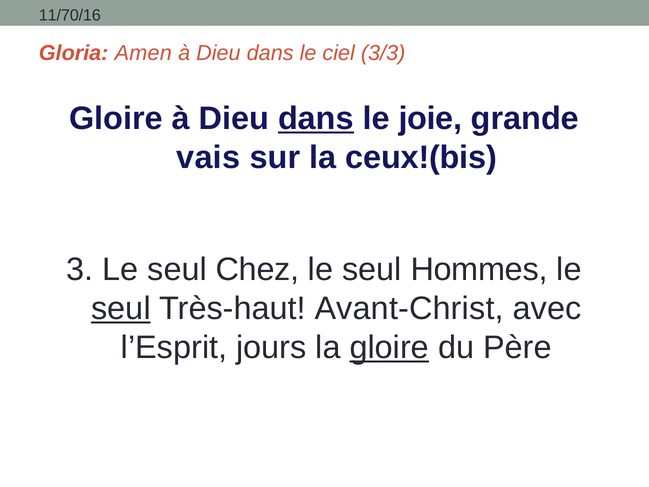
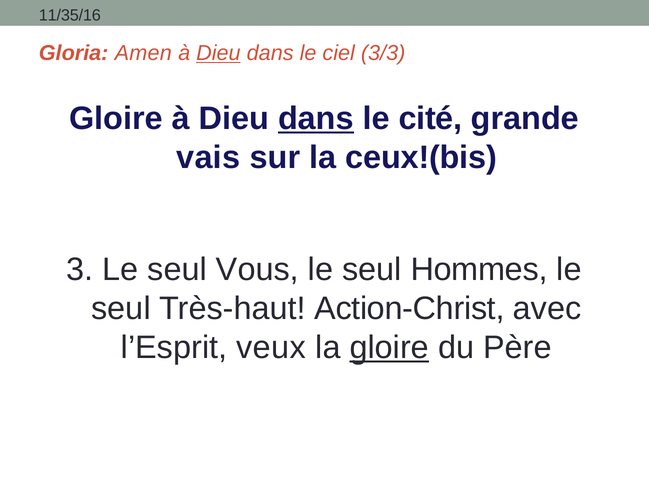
11/70/16: 11/70/16 -> 11/35/16 (70, 15)
Dieu underline: none -> present (218, 53)
joie: joie -> cité (430, 118)
Chez: Chez -> Vous (257, 270)
seul underline: present -> none (121, 309)
Avant-Christ: Avant-Christ -> Action-Christ (409, 309)
jours: jours -> veux (271, 347)
